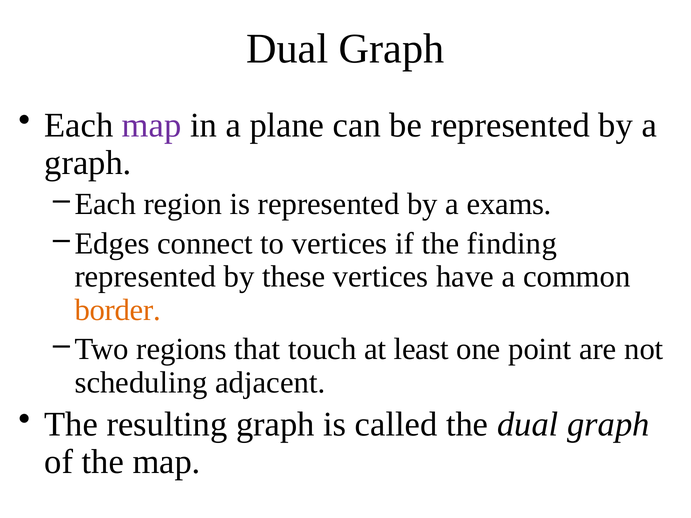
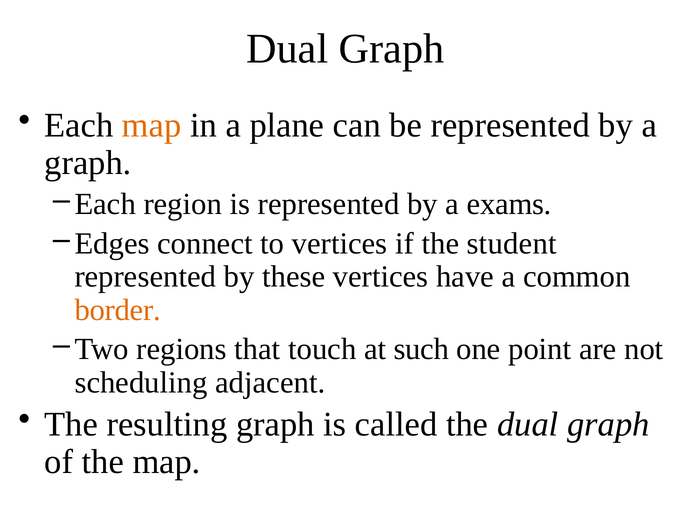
map colour: purple -> orange (152, 126)
finding: finding -> student (512, 244)
least: least -> such (421, 349)
